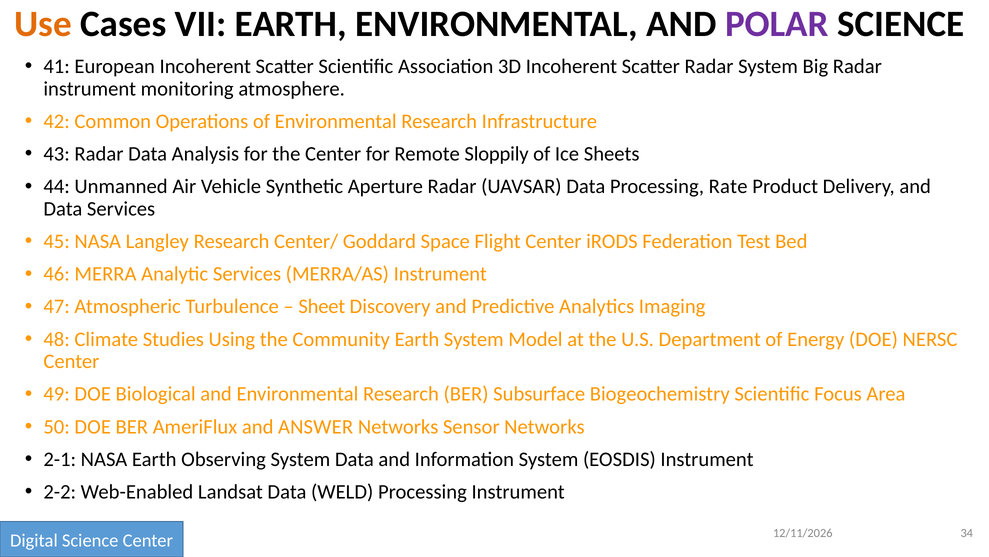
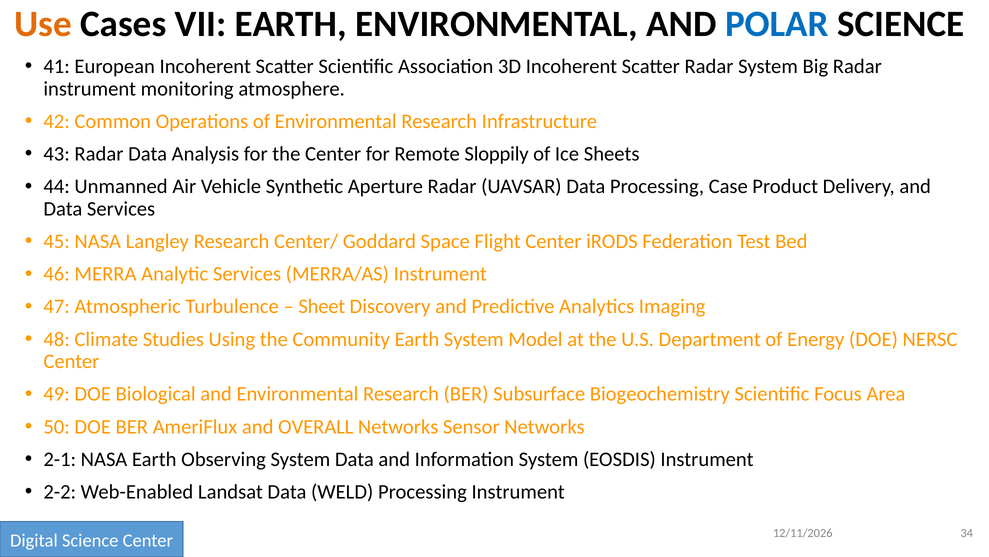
POLAR colour: purple -> blue (777, 24)
Rate: Rate -> Case (728, 186)
ANSWER: ANSWER -> OVERALL (316, 426)
